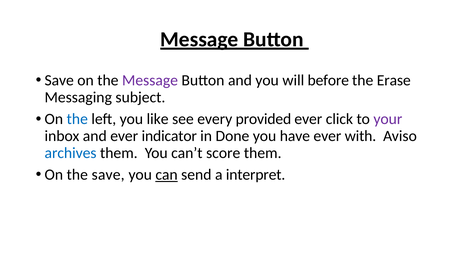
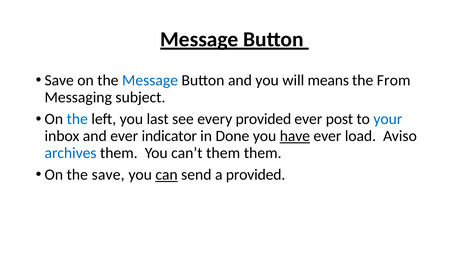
Message colour: purple -> blue (150, 80)
before: before -> means (328, 80)
Erase: Erase -> From (394, 80)
like: like -> last (158, 119)
click: click -> post (339, 119)
your colour: purple -> blue (388, 119)
have underline: none -> present (295, 136)
with: with -> load (360, 136)
can’t score: score -> them (223, 153)
a interpret: interpret -> provided (256, 175)
